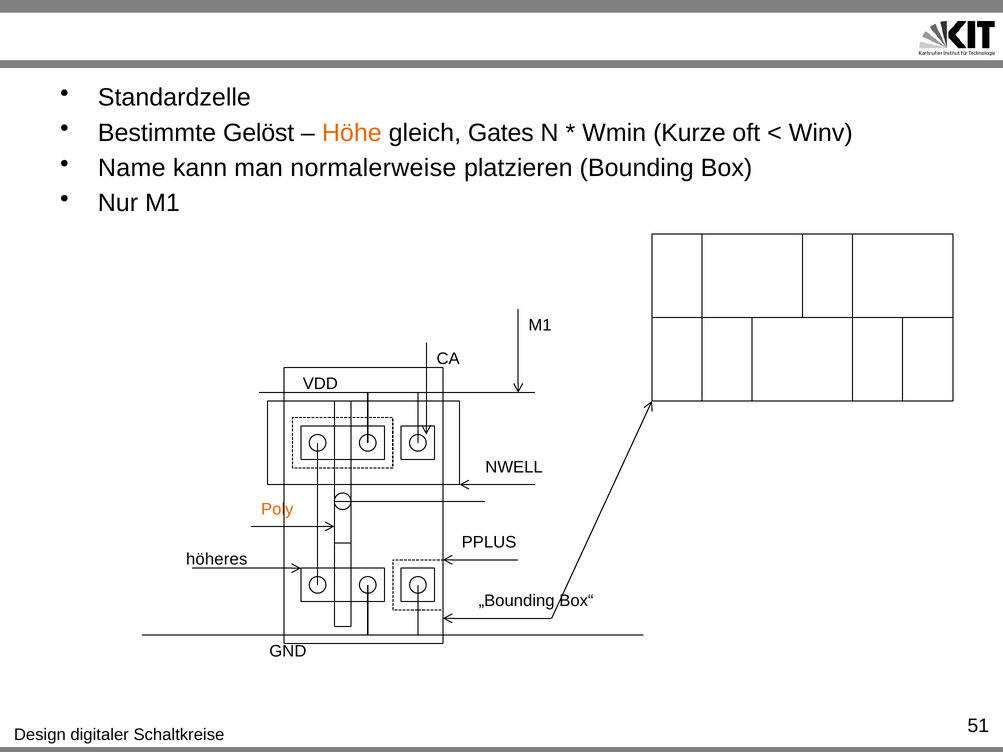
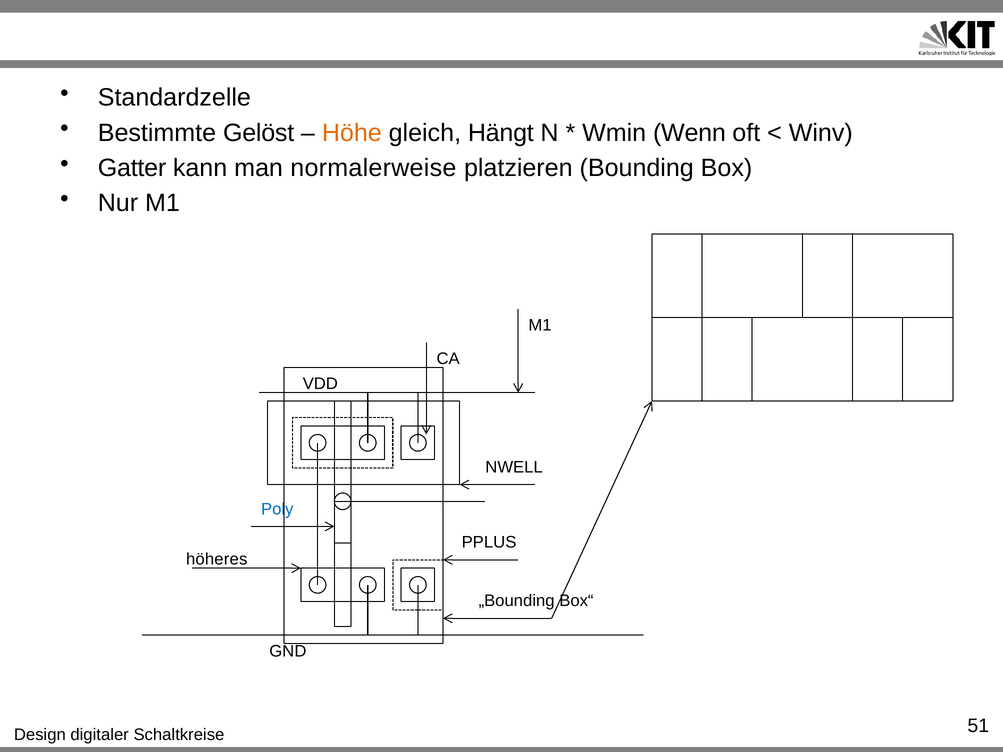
Gates: Gates -> Hängt (501, 133)
Kurze: Kurze -> Wenn (689, 133)
Name: Name -> Gatter (132, 168)
Poly colour: orange -> blue (277, 509)
